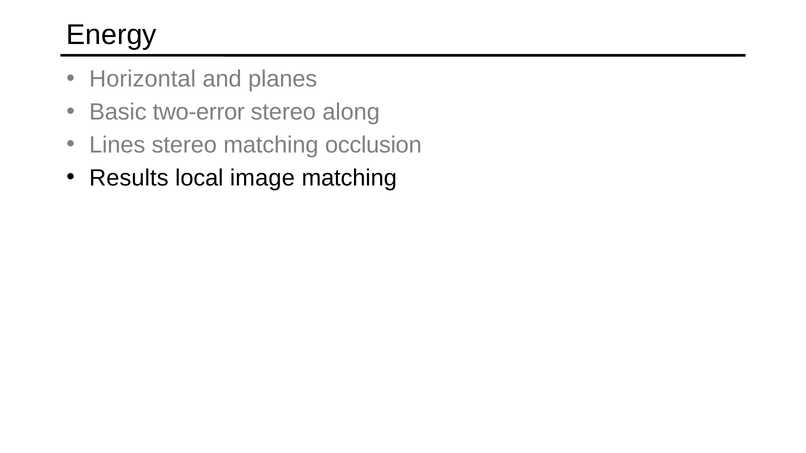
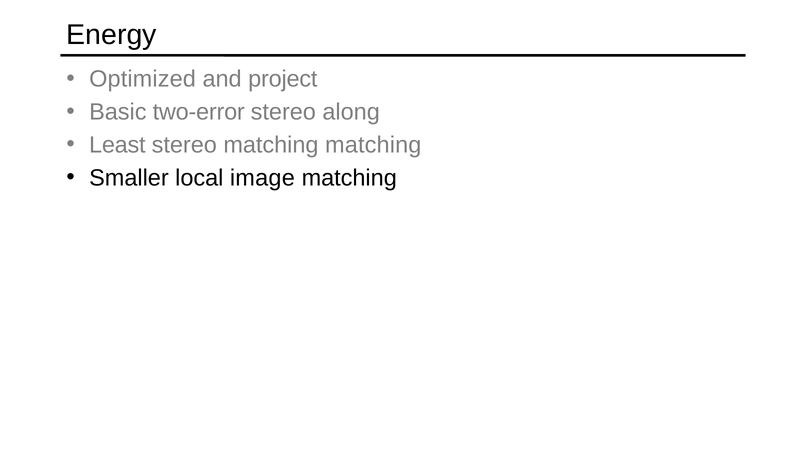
Horizontal: Horizontal -> Optimized (143, 79)
planes: planes -> project (283, 79)
Lines: Lines -> Least (117, 145)
matching occlusion: occlusion -> matching (373, 145)
Results: Results -> Smaller (129, 178)
